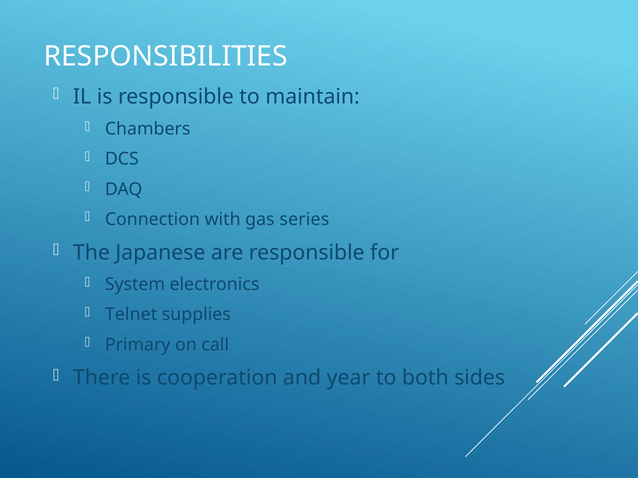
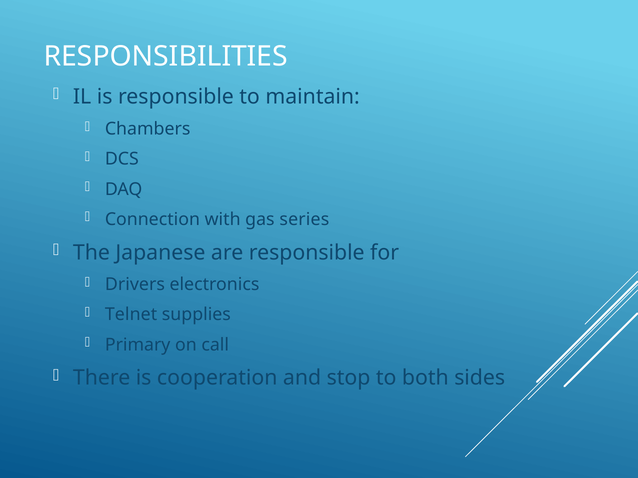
System: System -> Drivers (135, 285)
year: year -> stop (349, 378)
